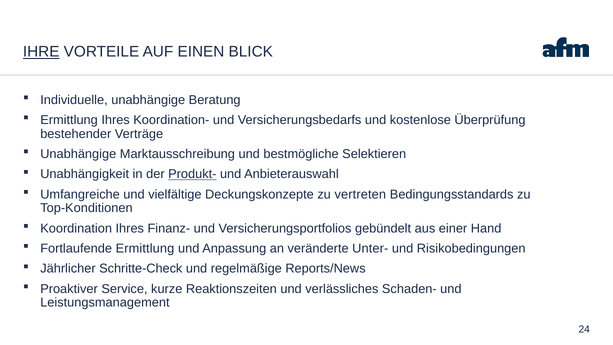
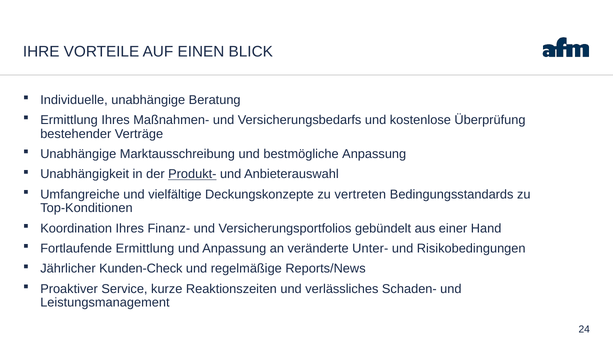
IHRE underline: present -> none (41, 52)
Koordination-: Koordination- -> Maßnahmen- (171, 120)
bestmögliche Selektieren: Selektieren -> Anpassung (374, 154)
Schritte-Check: Schritte-Check -> Kunden-Check (141, 269)
